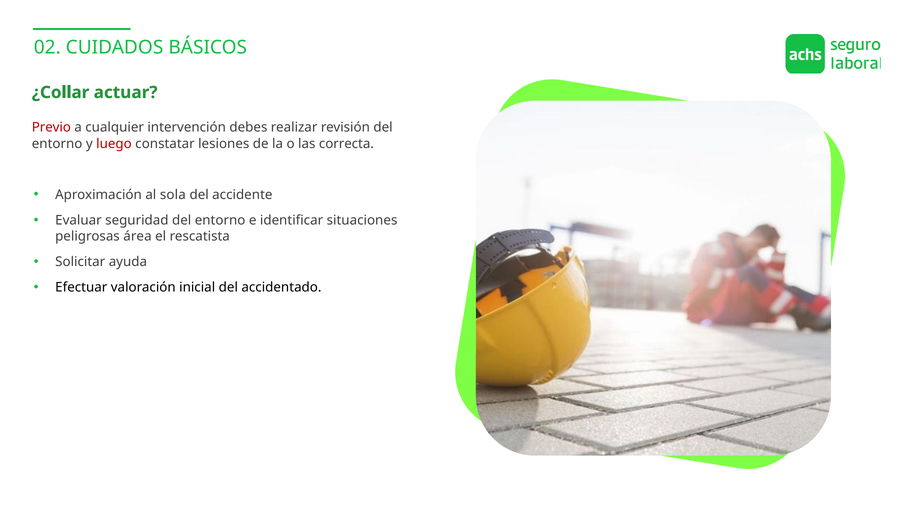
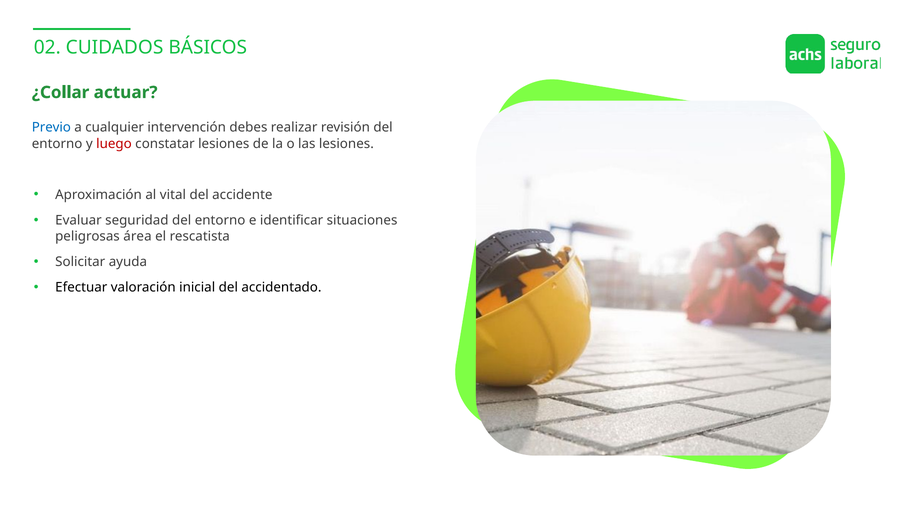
Previo colour: red -> blue (51, 128)
las correcta: correcta -> lesiones (346, 144)
sola: sola -> vital (173, 195)
